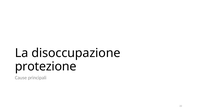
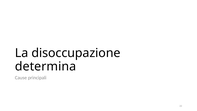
protezione: protezione -> determina (46, 66)
